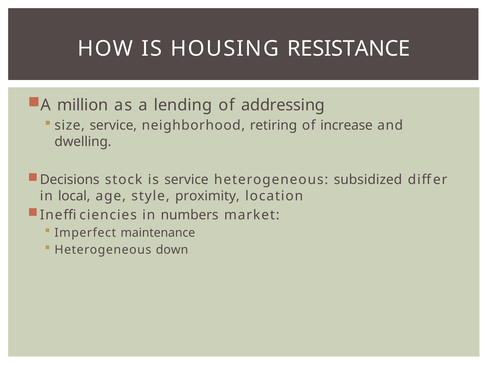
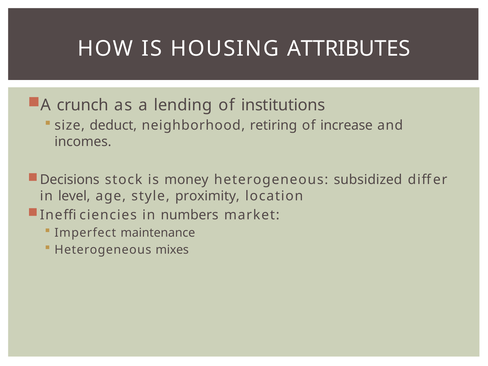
RESISTANCE: RESISTANCE -> ATTRIBUTES (349, 49)
million: million -> crunch (83, 105)
addressing: addressing -> institutions (283, 105)
size service: service -> deduct (113, 125)
dwelling: dwelling -> incomes (83, 142)
is service: service -> money (186, 180)
local: local -> level (74, 196)
down: down -> mixes (172, 250)
